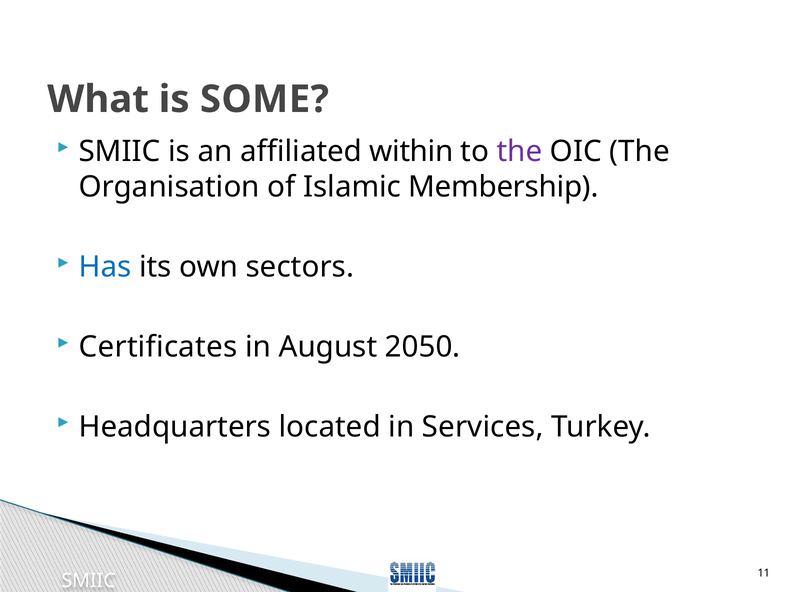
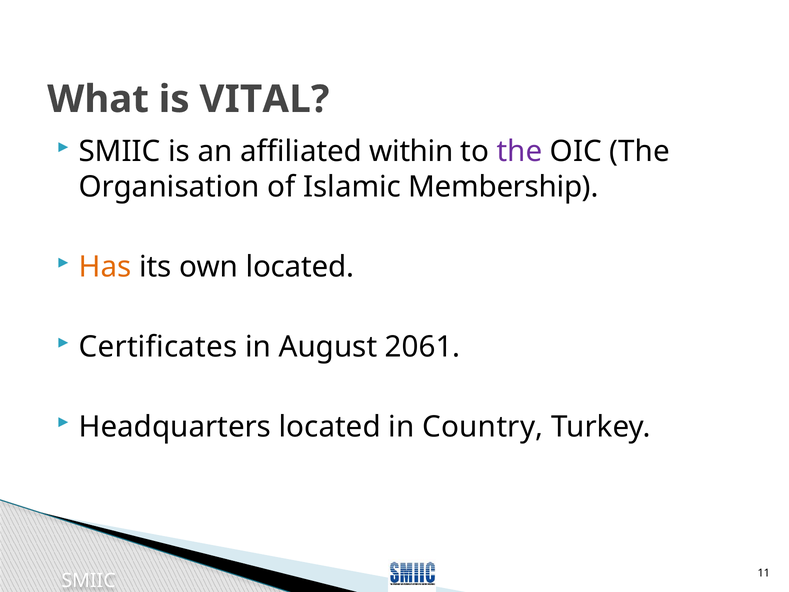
SOME: SOME -> VITAL (264, 99)
Has colour: blue -> orange (105, 267)
own sectors: sectors -> located (300, 267)
2050: 2050 -> 2061 (423, 347)
Services: Services -> Country (483, 427)
